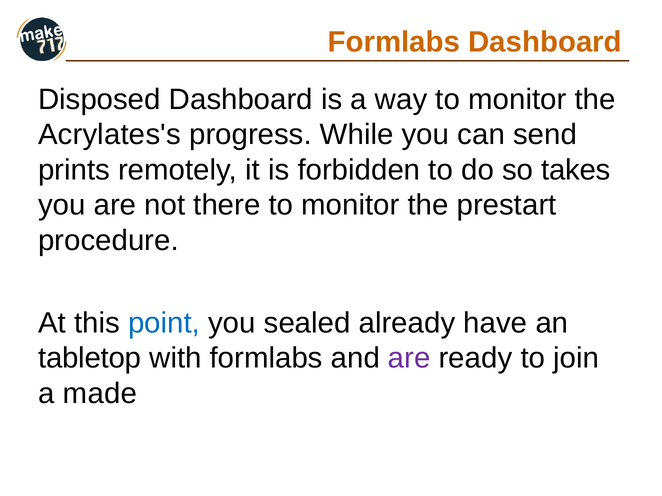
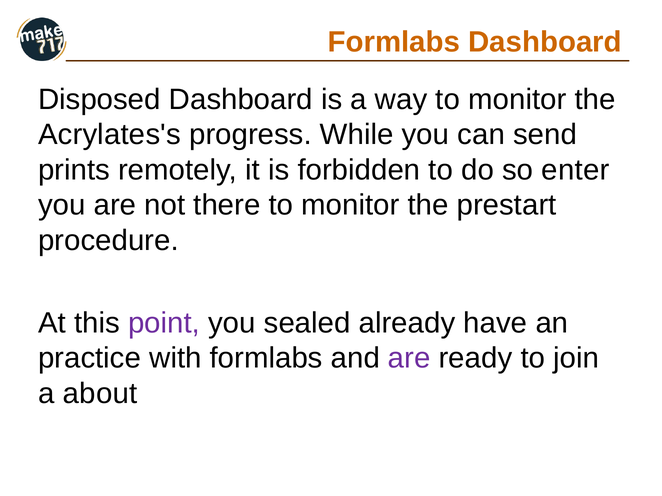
takes: takes -> enter (575, 170)
point colour: blue -> purple (164, 323)
tabletop: tabletop -> practice (90, 359)
made: made -> about (100, 394)
